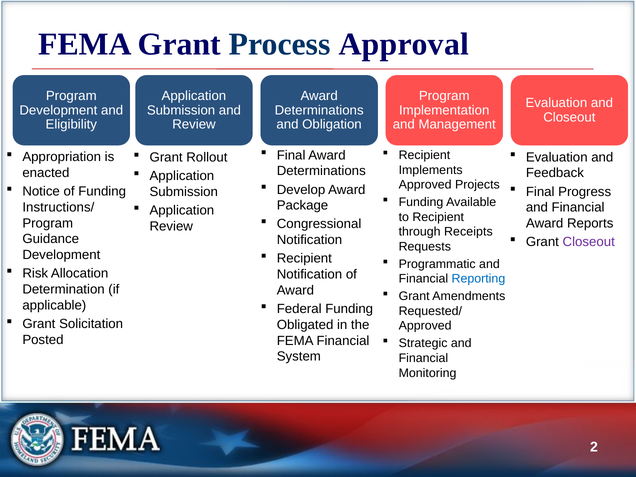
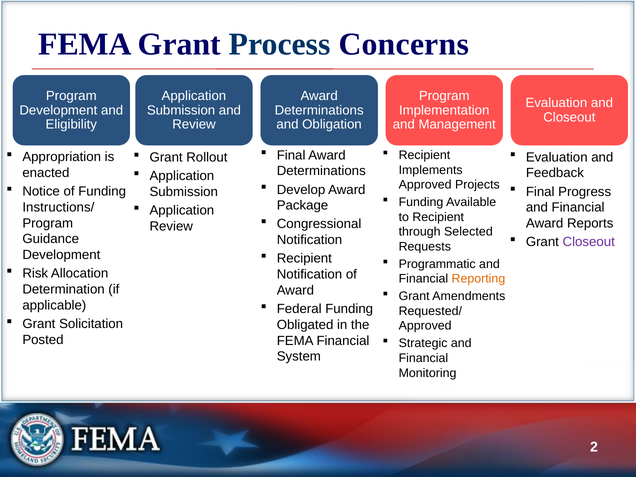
Approval: Approval -> Concerns (404, 44)
Receipts: Receipts -> Selected (468, 232)
Reporting colour: blue -> orange (478, 279)
